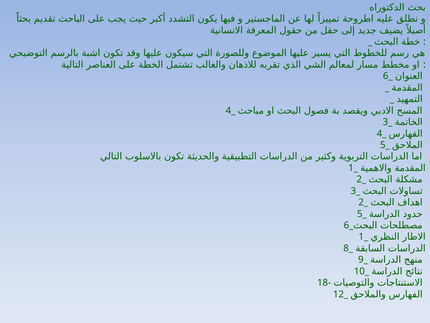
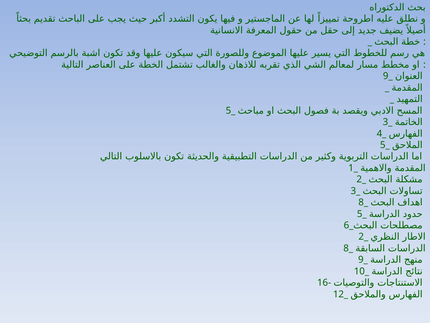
6_: 6_ -> 9_ (388, 76)
4_: 4_ -> 5_ (231, 110)
2_: 2_ -> 8_ (363, 202)
1_: 1_ -> 2_ (363, 236)
18-: 18- -> 16- (324, 282)
